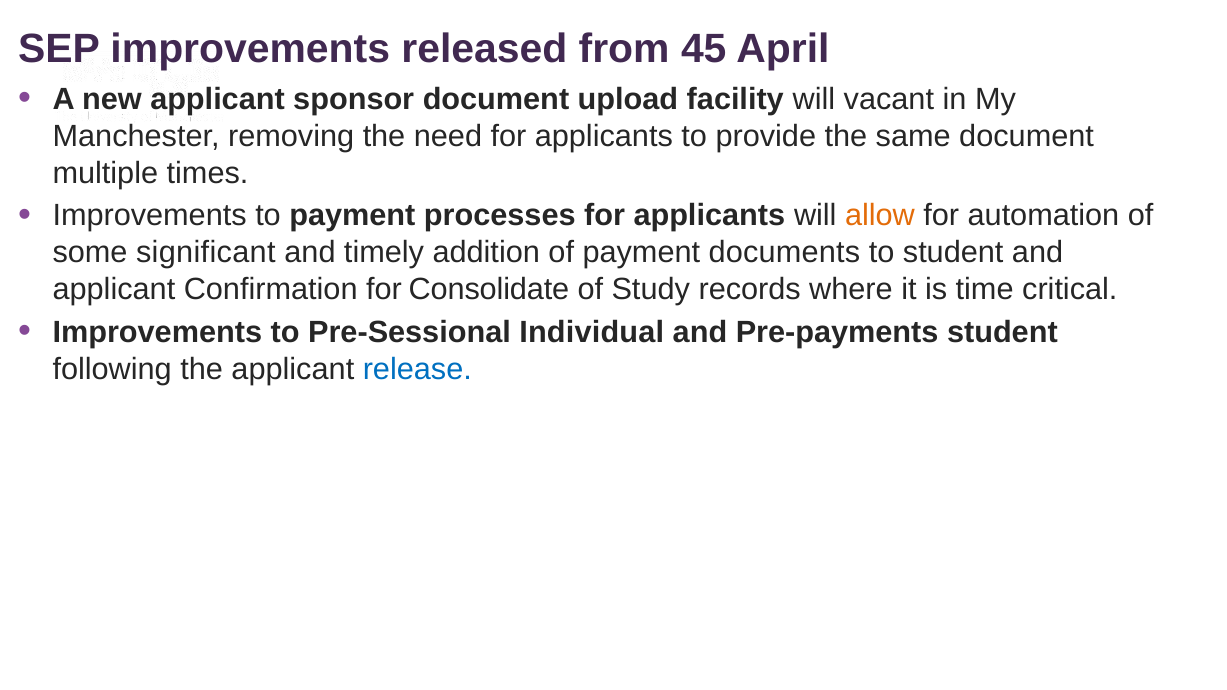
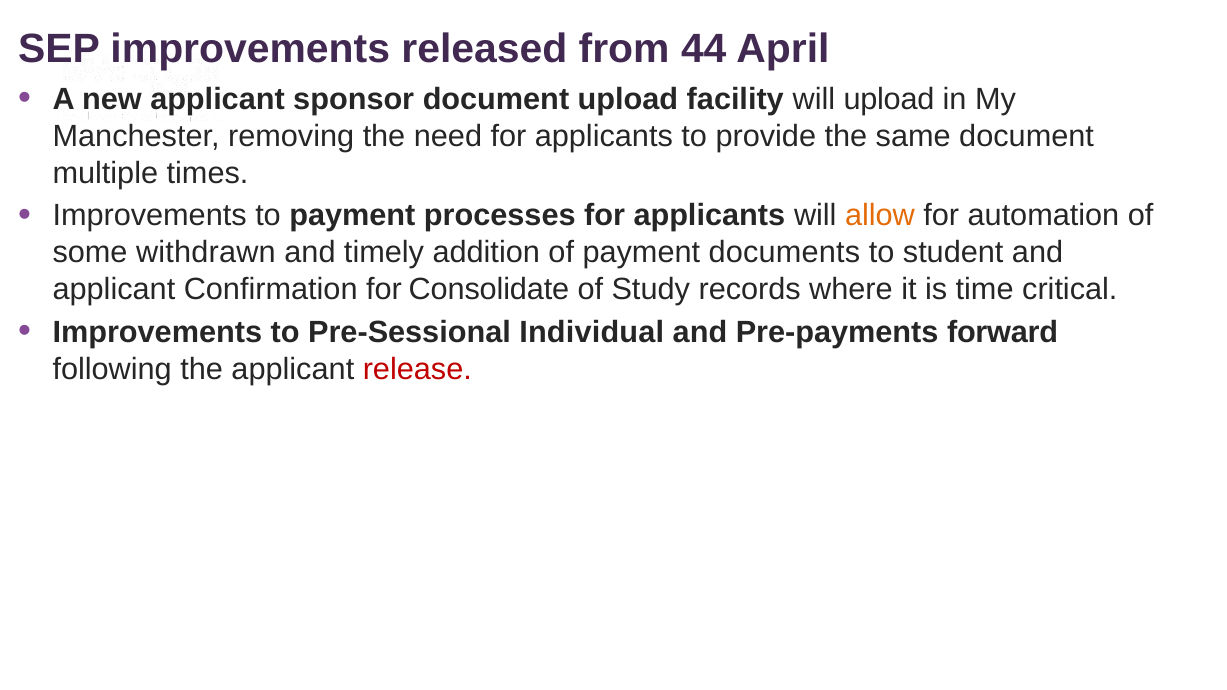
45: 45 -> 44 (704, 49)
will vacant: vacant -> upload (889, 99)
significant: significant -> withdrawn (206, 253)
Pre-payments student: student -> forward (1003, 332)
release colour: blue -> red (417, 369)
